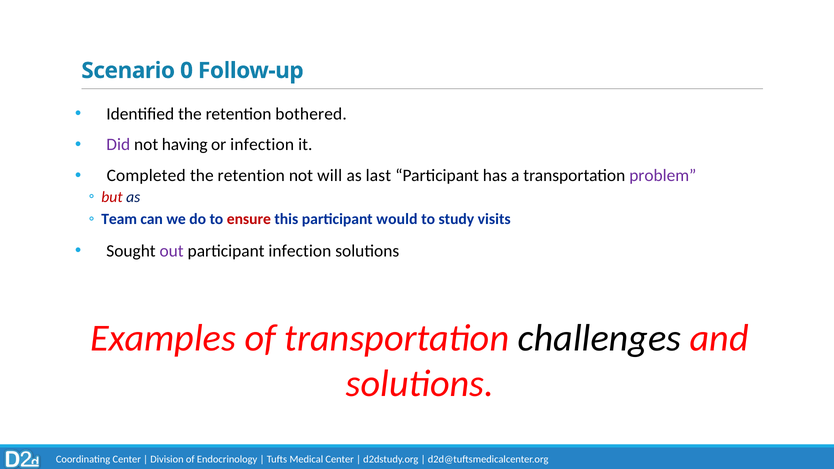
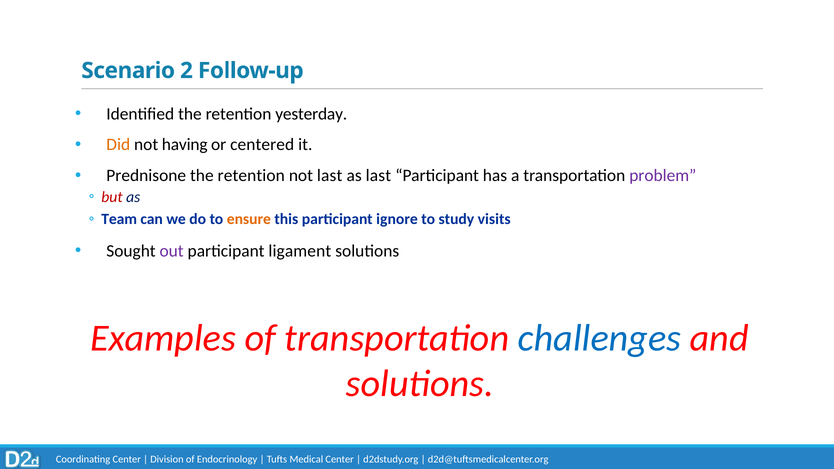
0: 0 -> 2 (187, 71)
bothered: bothered -> yesterday (311, 114)
Did colour: purple -> orange (118, 145)
or infection: infection -> centered (262, 145)
Completed: Completed -> Prednisone (146, 176)
not will: will -> last (330, 176)
ensure colour: red -> orange (249, 219)
would: would -> ignore (397, 219)
participant infection: infection -> ligament (300, 251)
challenges colour: black -> blue (599, 338)
